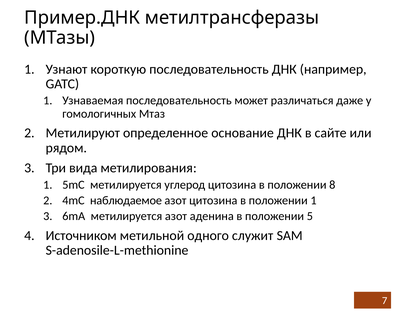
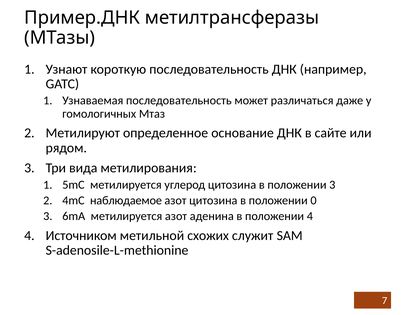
положении 8: 8 -> 3 (332, 185)
положении 1: 1 -> 0 (314, 200)
положении 5: 5 -> 4 (310, 216)
одного: одного -> схожих (208, 236)
